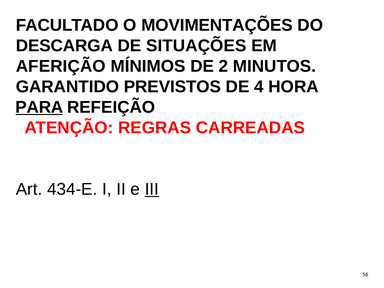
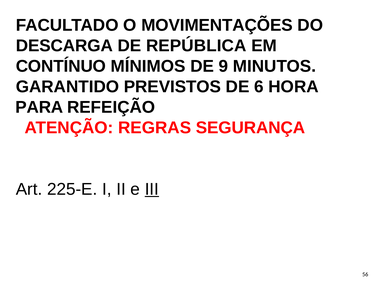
SITUAÇÕES: SITUAÇÕES -> REPÚBLICA (196, 46)
AFERIÇÃO: AFERIÇÃO -> CONTÍNUO (61, 66)
2: 2 -> 9 (223, 66)
4: 4 -> 6 (259, 87)
PARA underline: present -> none (39, 107)
CARREADAS: CARREADAS -> SEGURANÇA (250, 128)
434-E: 434-E -> 225-E (72, 189)
